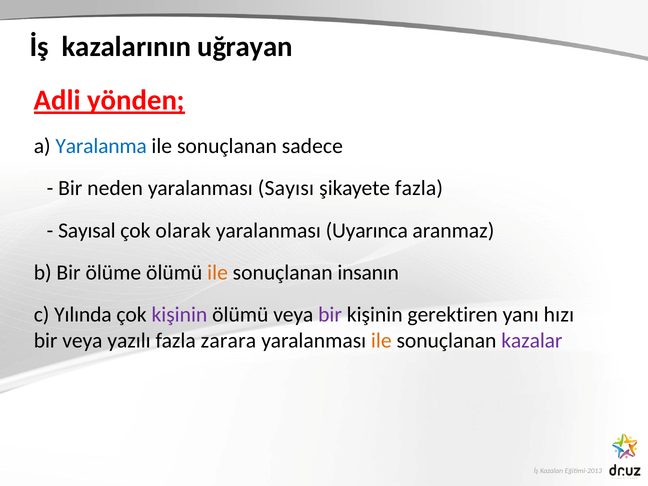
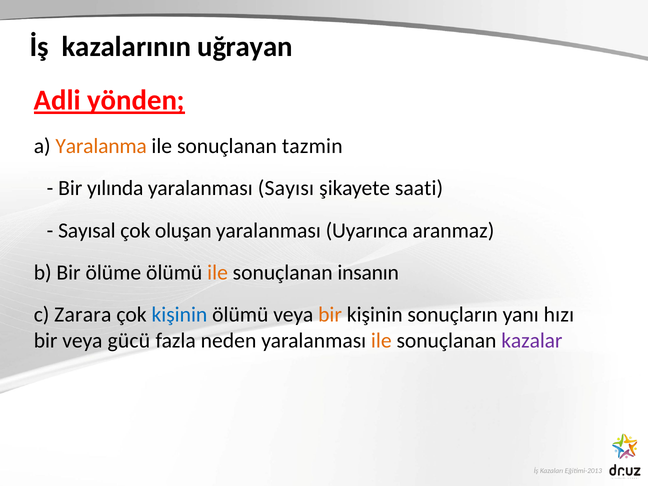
Yaralanma colour: blue -> orange (101, 146)
sadece: sadece -> tazmin (312, 146)
neden: neden -> yılında (115, 188)
şikayete fazla: fazla -> saati (419, 188)
olarak: olarak -> oluşan (183, 230)
Yılında: Yılında -> Zarara (83, 315)
kişinin colour: purple -> blue (179, 315)
bir colour: purple -> orange (330, 315)
gerektiren: gerektiren -> sonuçların (453, 315)
yazılı: yazılı -> gücü (129, 341)
zarara: zarara -> neden (229, 341)
